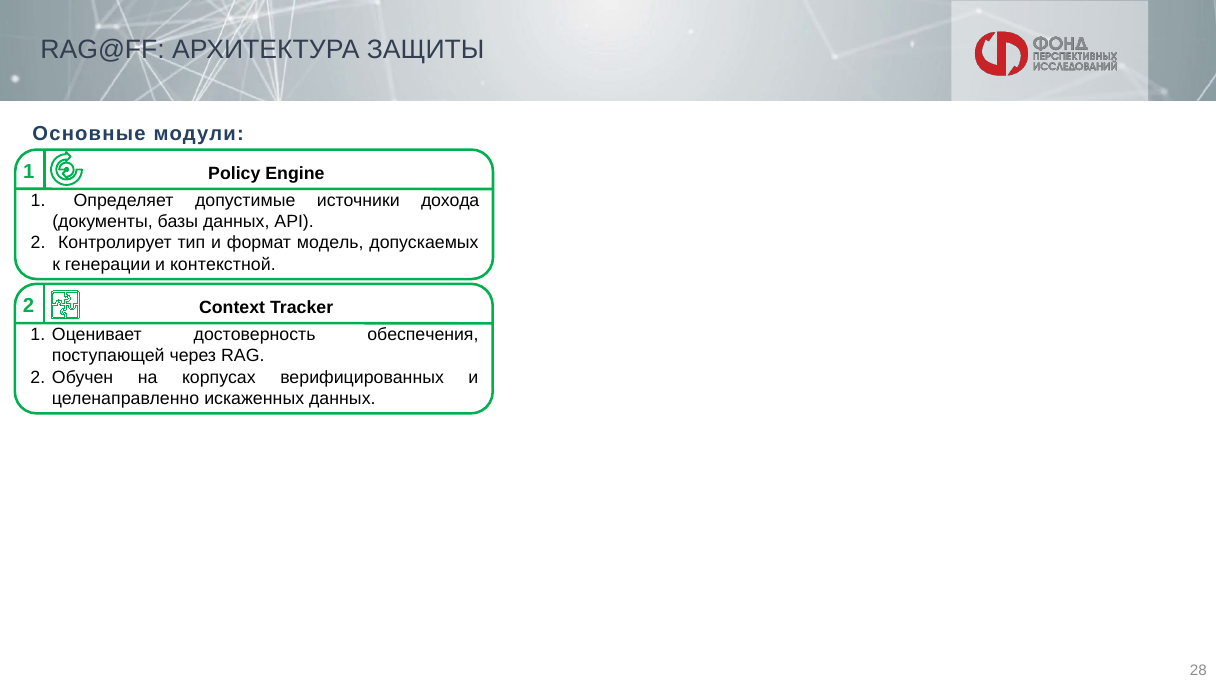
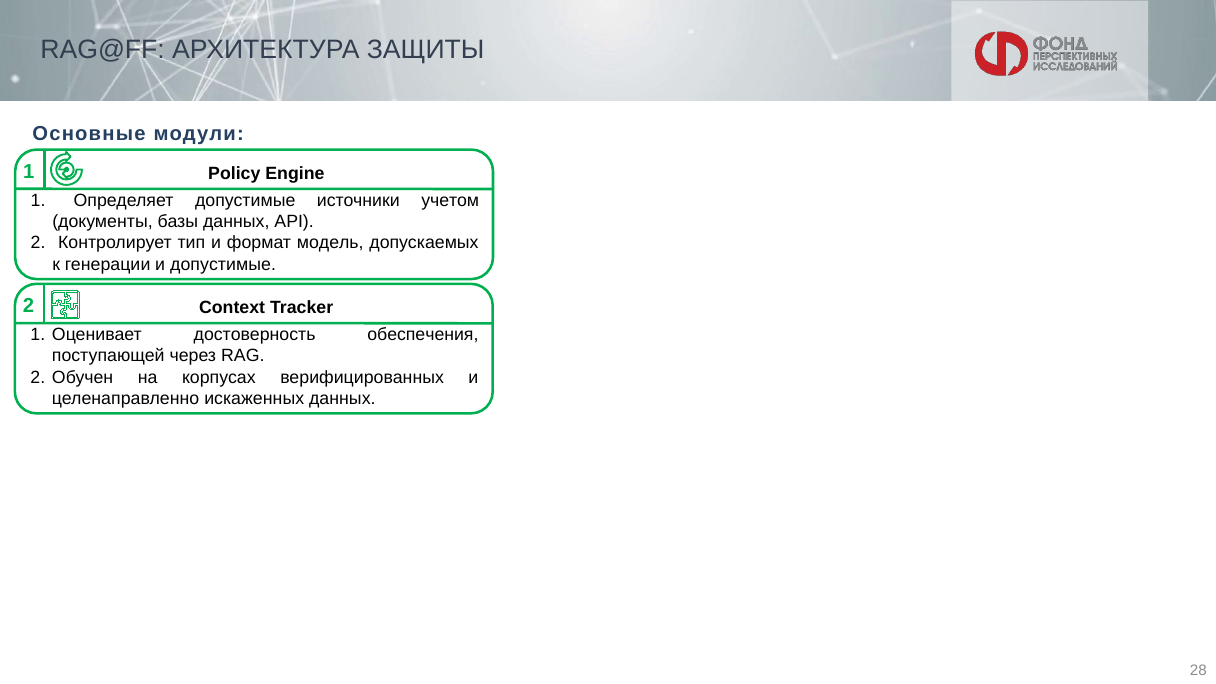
дохода: дохода -> учетом (450, 200)
и контекстной: контекстной -> допустимые (223, 264)
